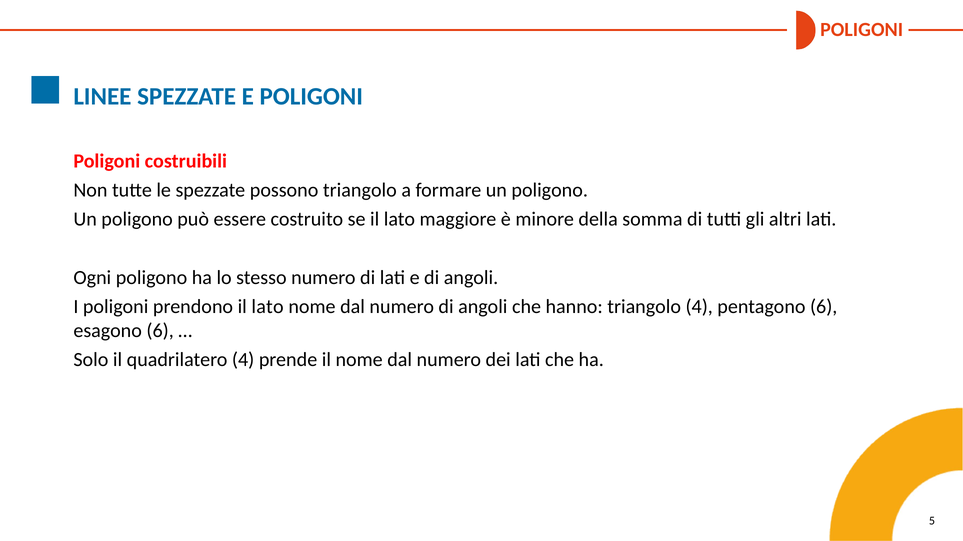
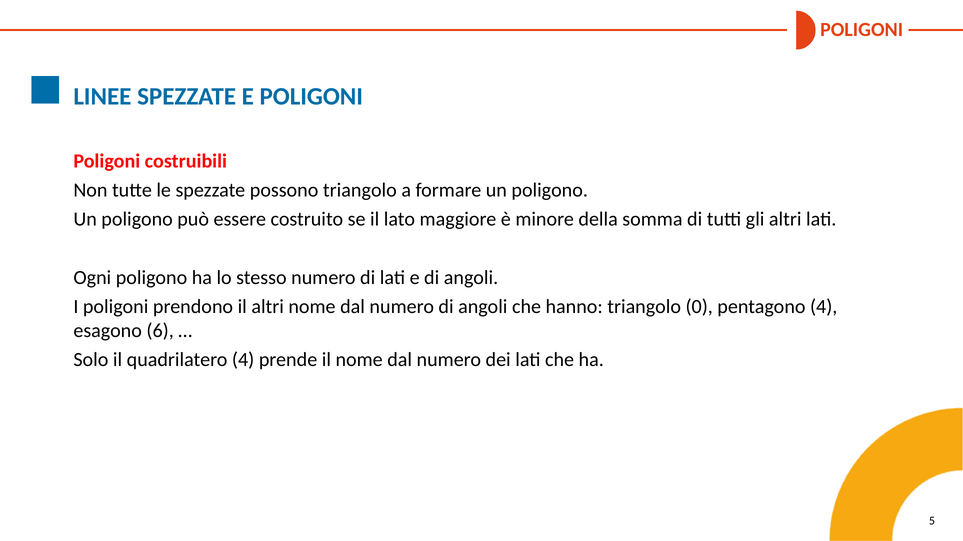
prendono il lato: lato -> altri (268, 307)
triangolo 4: 4 -> 0 (699, 307)
pentagono 6: 6 -> 4 (824, 307)
